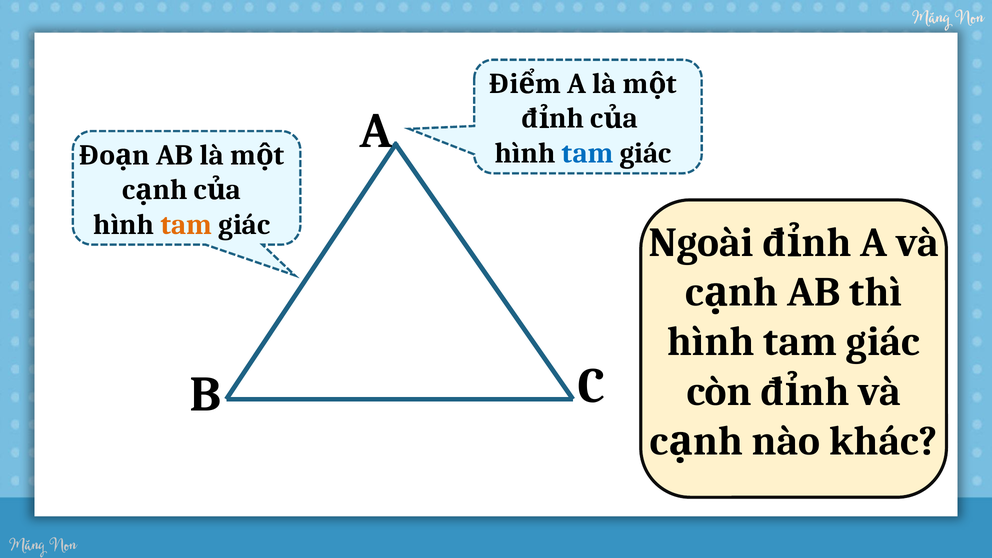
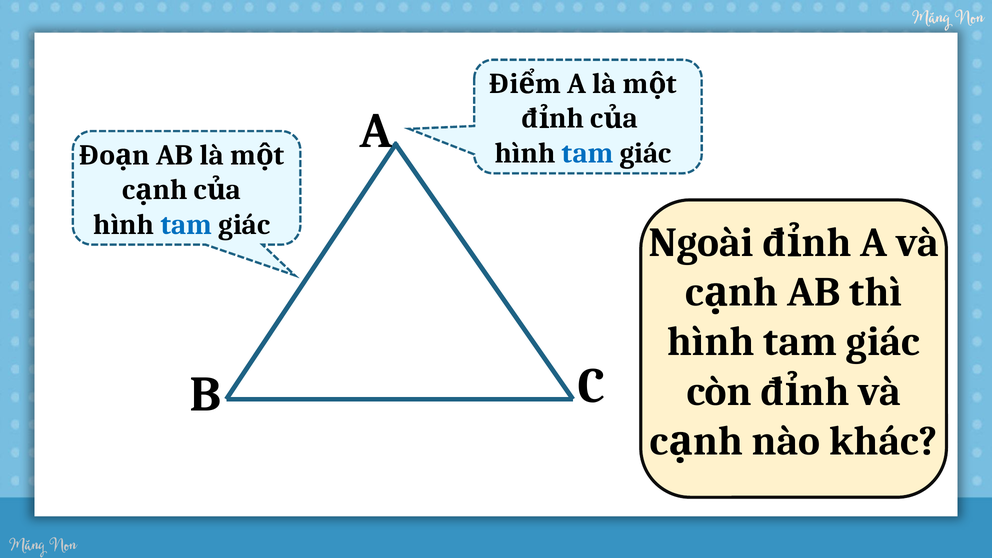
tam colour: orange -> blue (186, 224)
